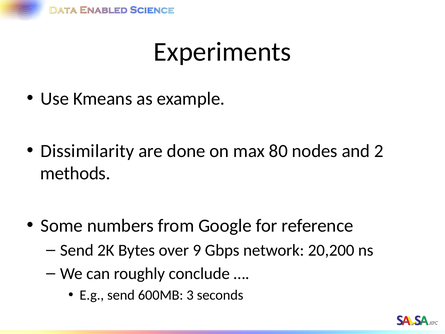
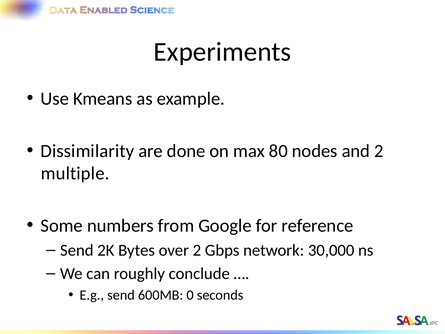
methods: methods -> multiple (75, 173)
over 9: 9 -> 2 (197, 250)
20,200: 20,200 -> 30,000 (331, 250)
3: 3 -> 0 (190, 295)
